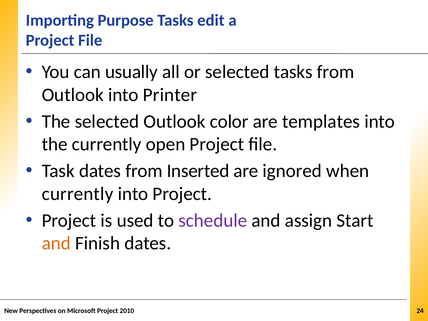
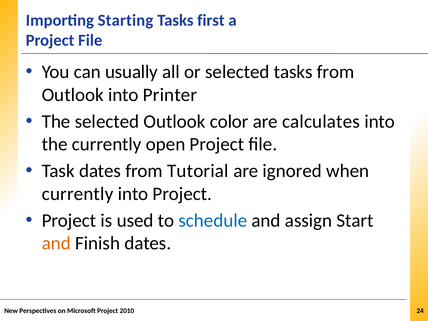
Purpose: Purpose -> Starting (125, 20)
edit: edit -> first (211, 20)
templates: templates -> calculates (321, 121)
Inserted: Inserted -> Tutorial (198, 171)
schedule colour: purple -> blue (213, 220)
